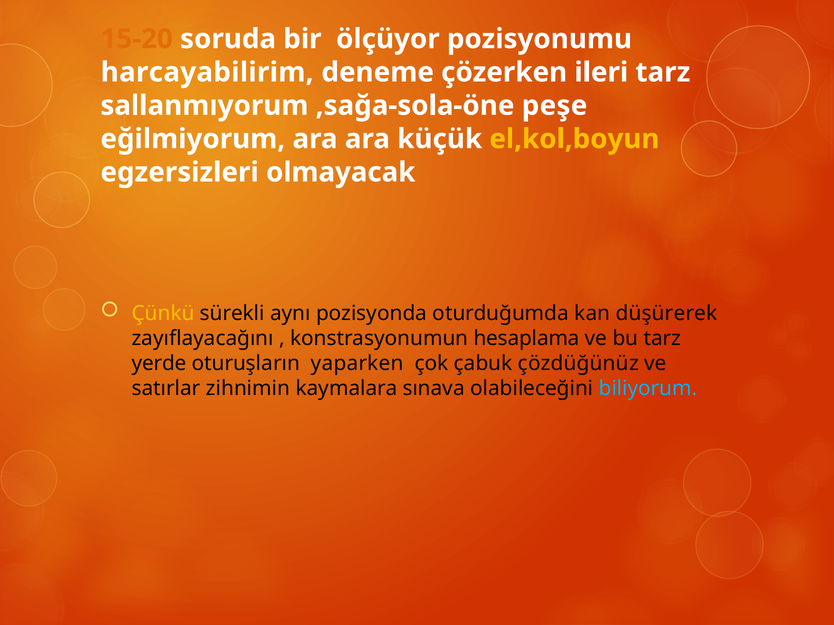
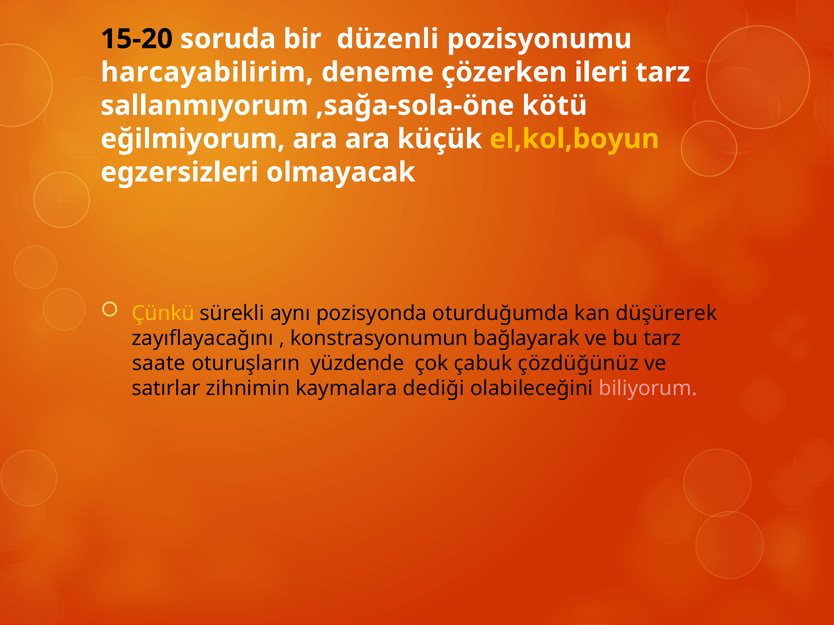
15-20 colour: orange -> black (137, 39)
ölçüyor: ölçüyor -> düzenli (388, 39)
peşe: peşe -> kötü (555, 106)
hesaplama: hesaplama -> bağlayarak (527, 339)
yerde: yerde -> saate (159, 364)
yaparken: yaparken -> yüzdende (357, 364)
sınava: sınava -> dediği (434, 389)
biliyorum colour: light blue -> pink (648, 389)
